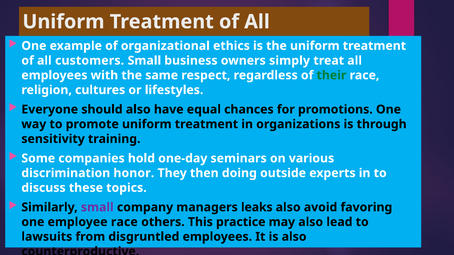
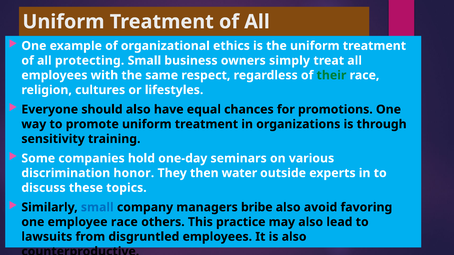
customers: customers -> protecting (90, 61)
doing: doing -> water (239, 173)
small colour: purple -> blue (97, 208)
leaks: leaks -> bribe (257, 208)
